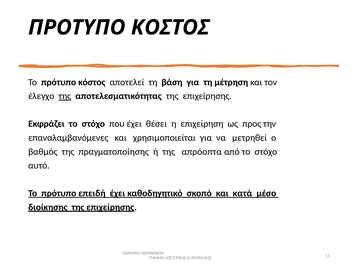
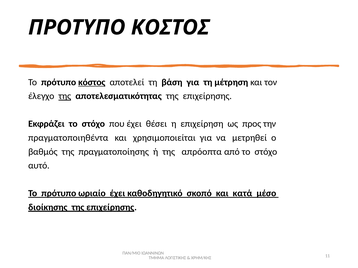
κόστος underline: none -> present (92, 82)
επαναλαμβανόμενες: επαναλαμβανόμενες -> πραγματοποιηθέντα (68, 138)
επειδή: επειδή -> ωριαίο (92, 194)
